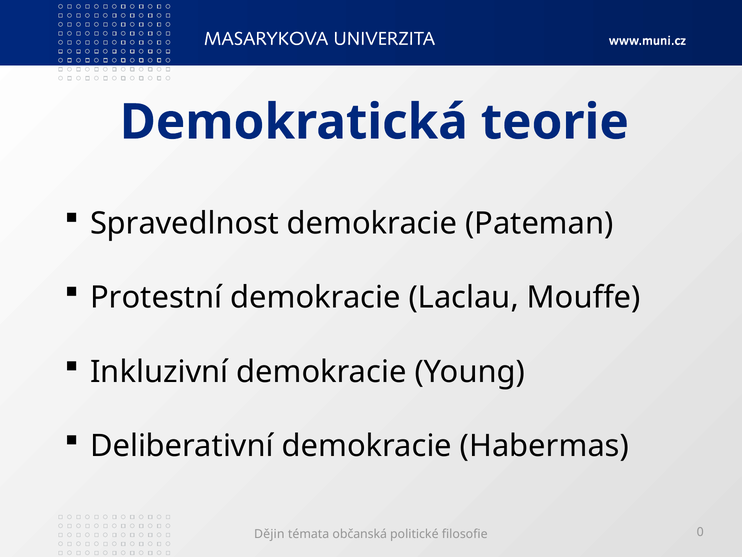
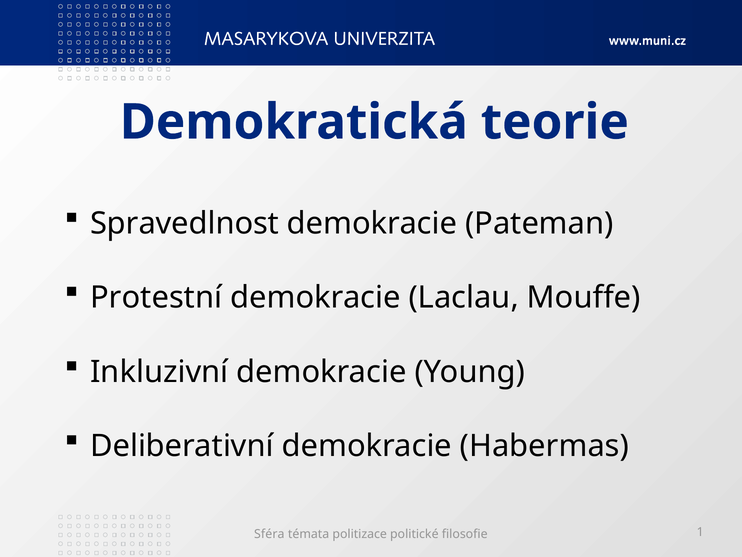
Dějin: Dějin -> Sféra (269, 534)
občanská: občanská -> politizace (360, 534)
0: 0 -> 1 (700, 532)
